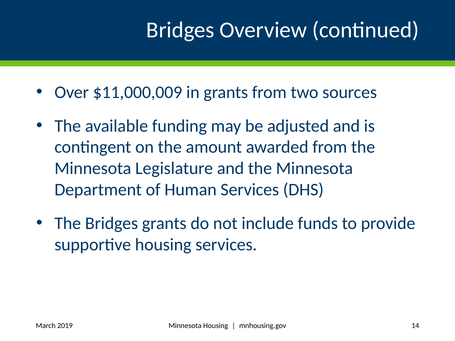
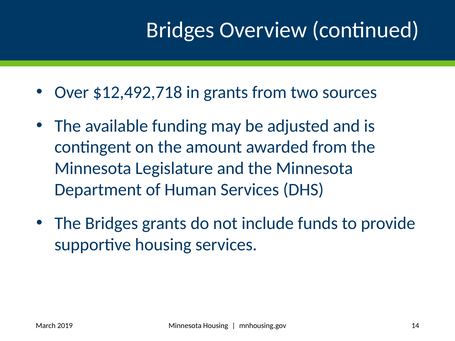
$11,000,009: $11,000,009 -> $12,492,718 (138, 92)
